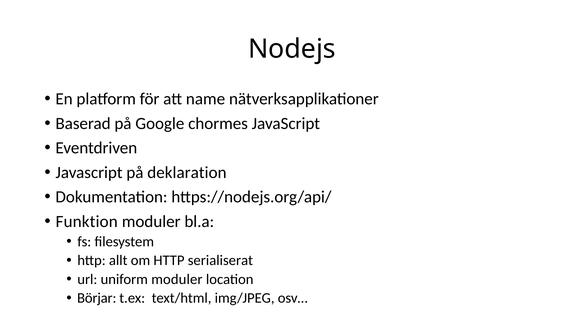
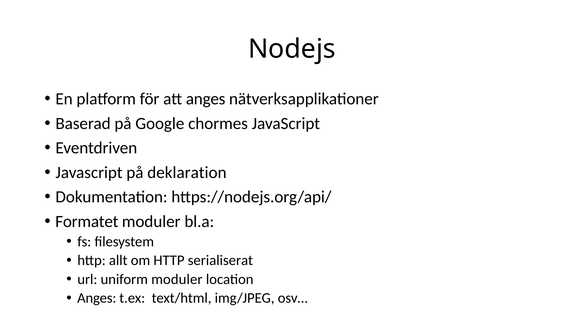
att name: name -> anges (206, 99)
Funktion: Funktion -> Formatet (87, 221)
Börjar: Börjar -> Anges (97, 298)
